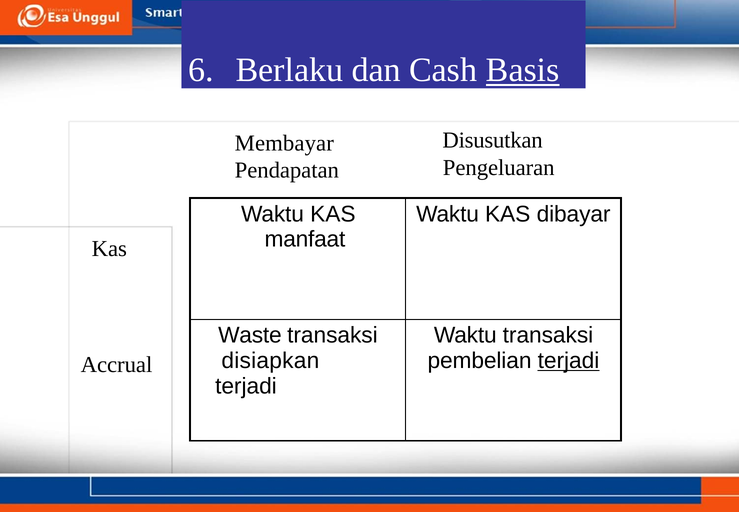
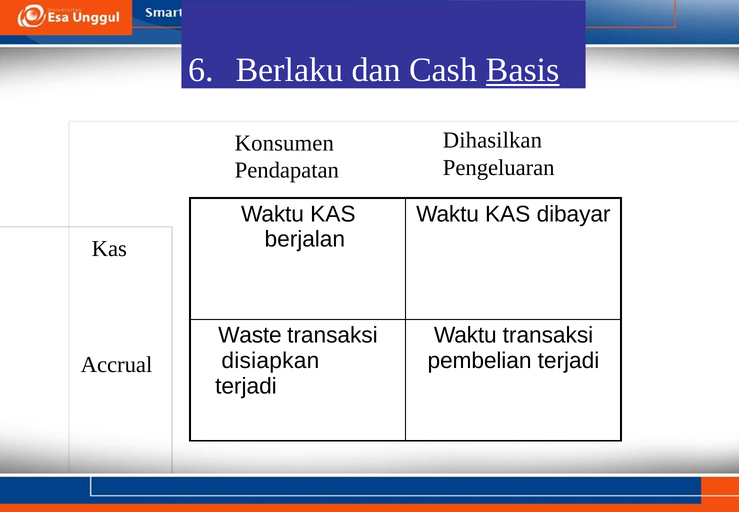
Disusutkan: Disusutkan -> Dihasilkan (492, 140)
Membayar: Membayar -> Konsumen (284, 143)
manfaat: manfaat -> berjalan (305, 239)
terjadi underline: present -> none (569, 360)
